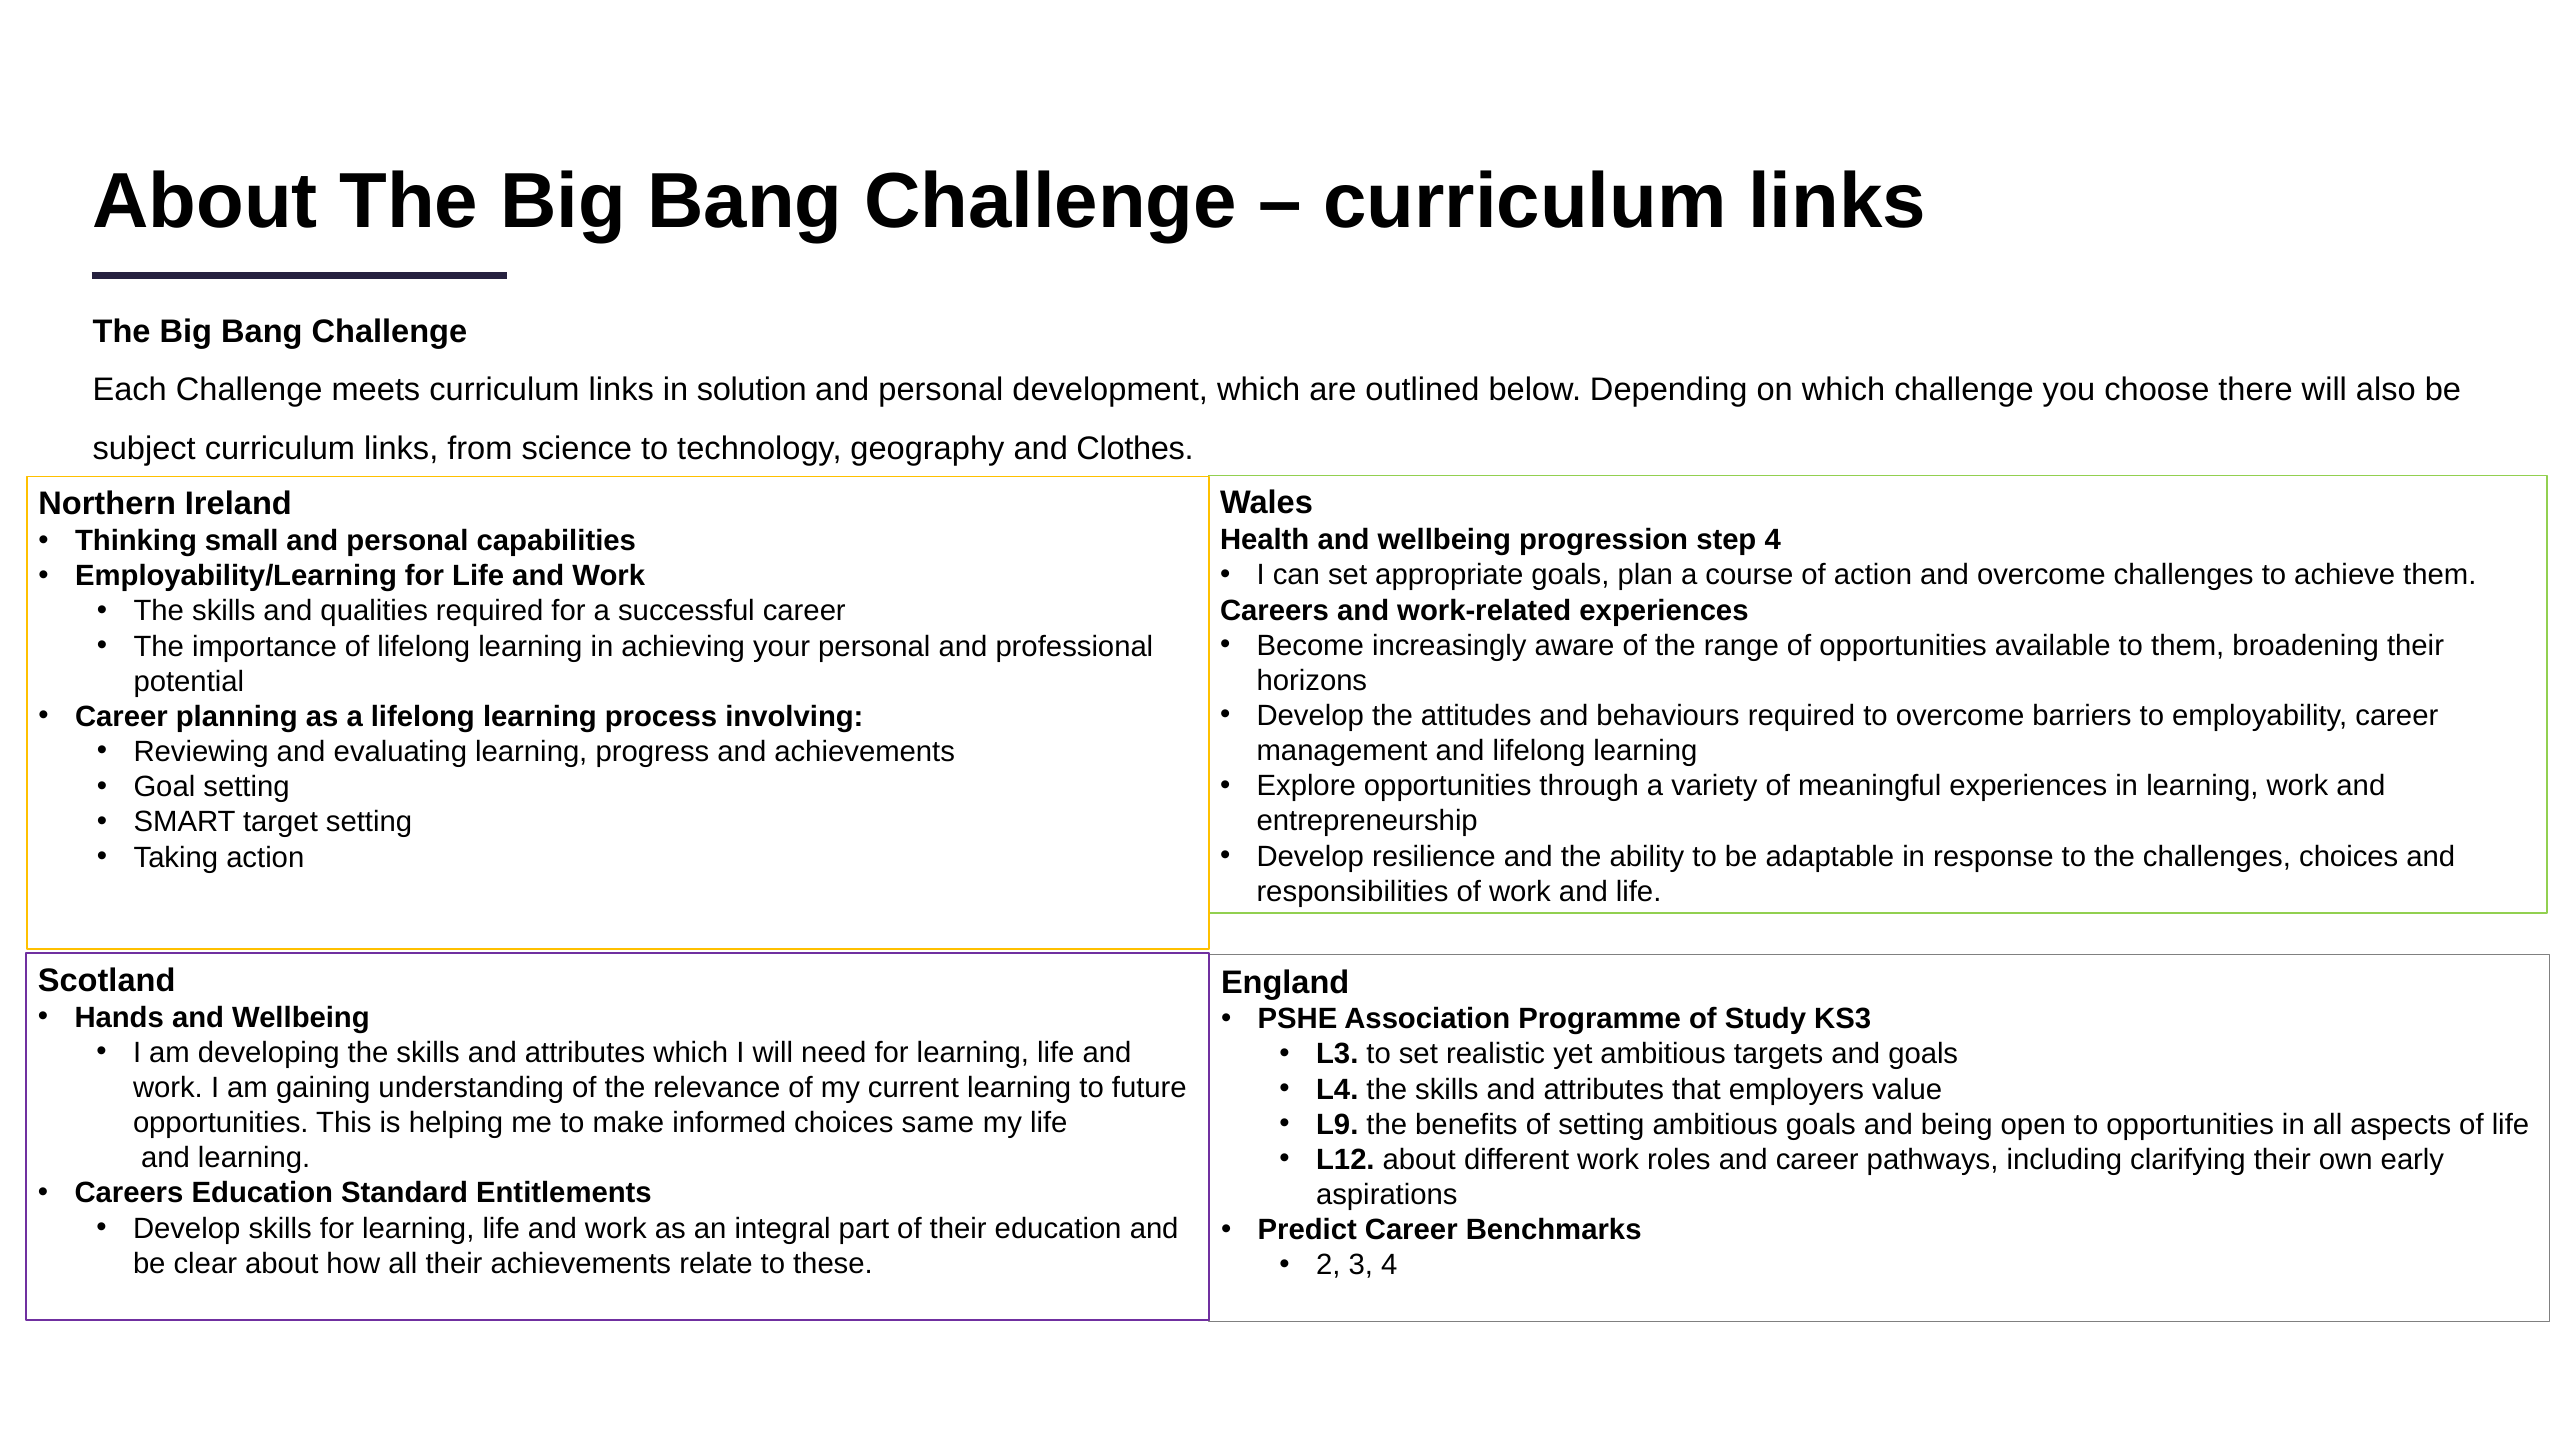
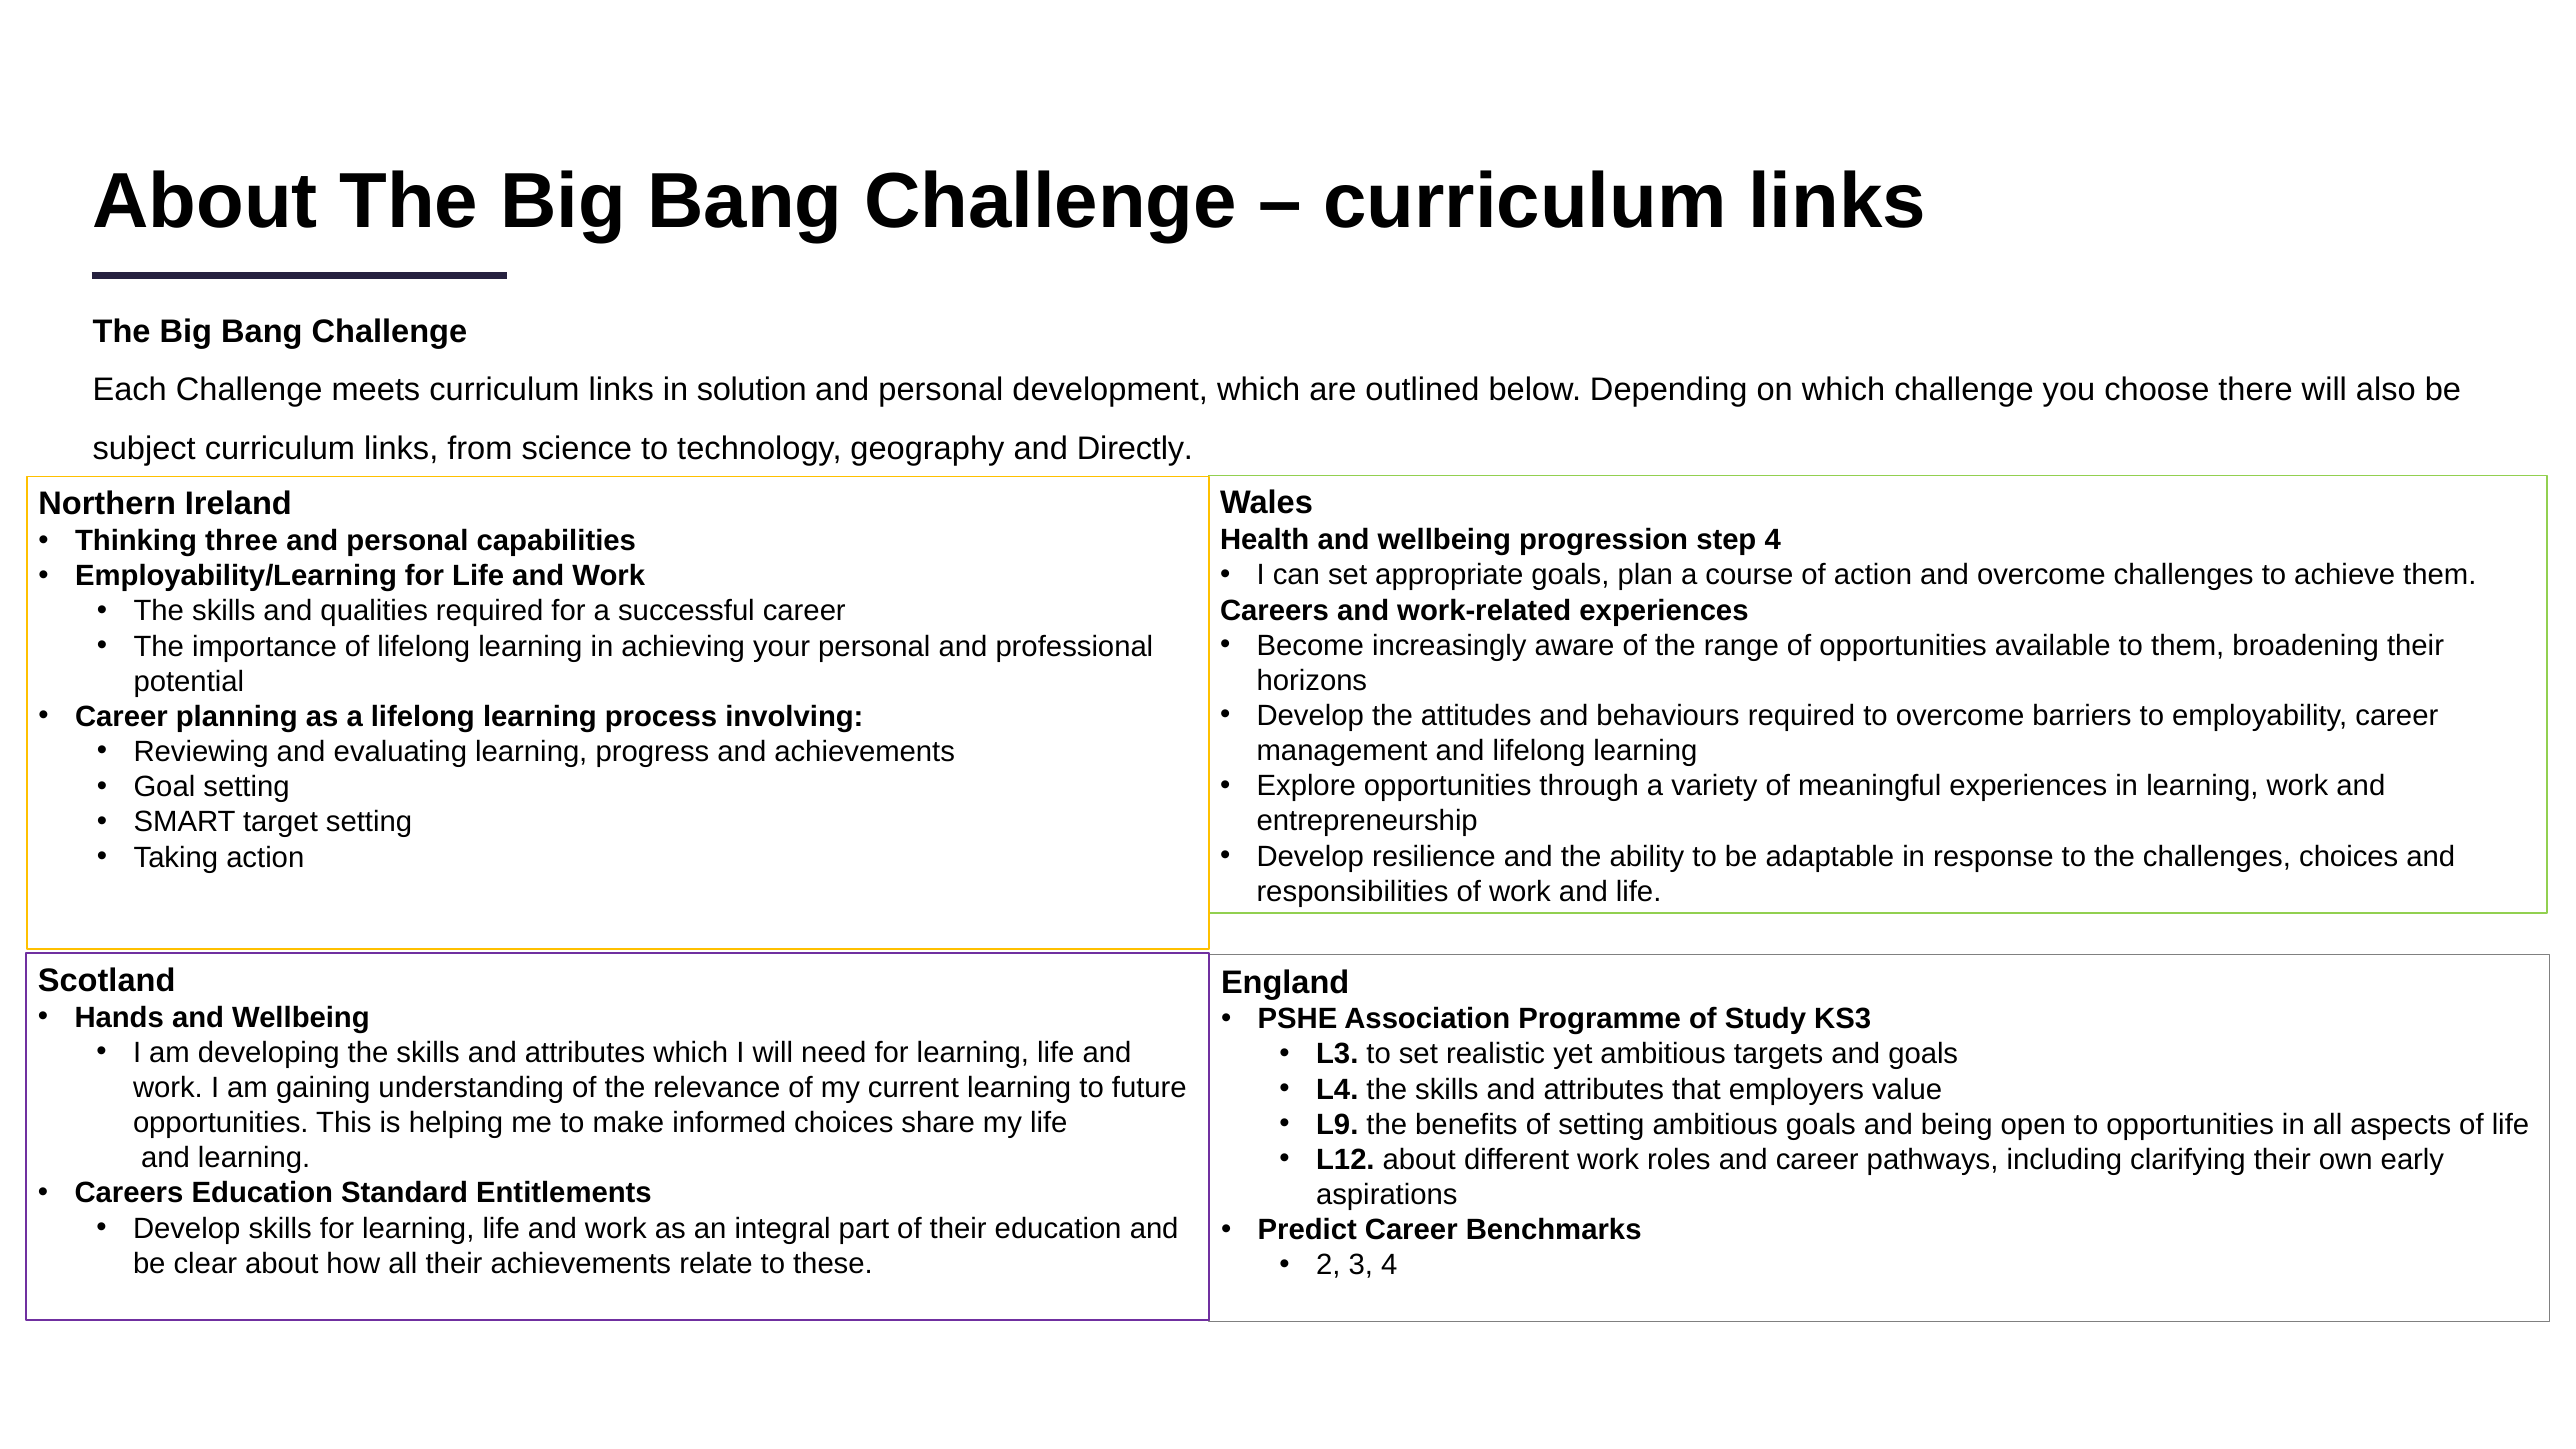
Clothes: Clothes -> Directly (1135, 449)
small: small -> three (241, 541)
same: same -> share (938, 1123)
